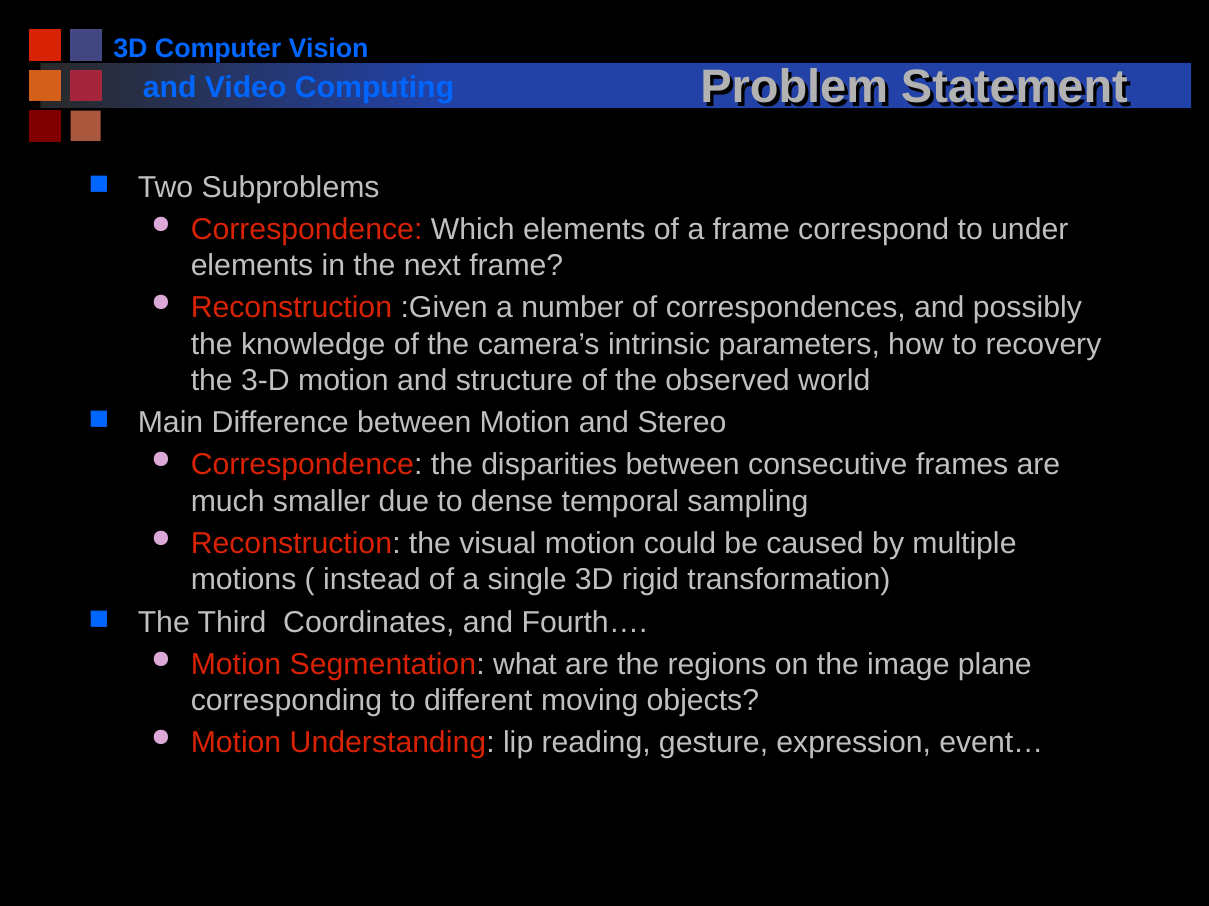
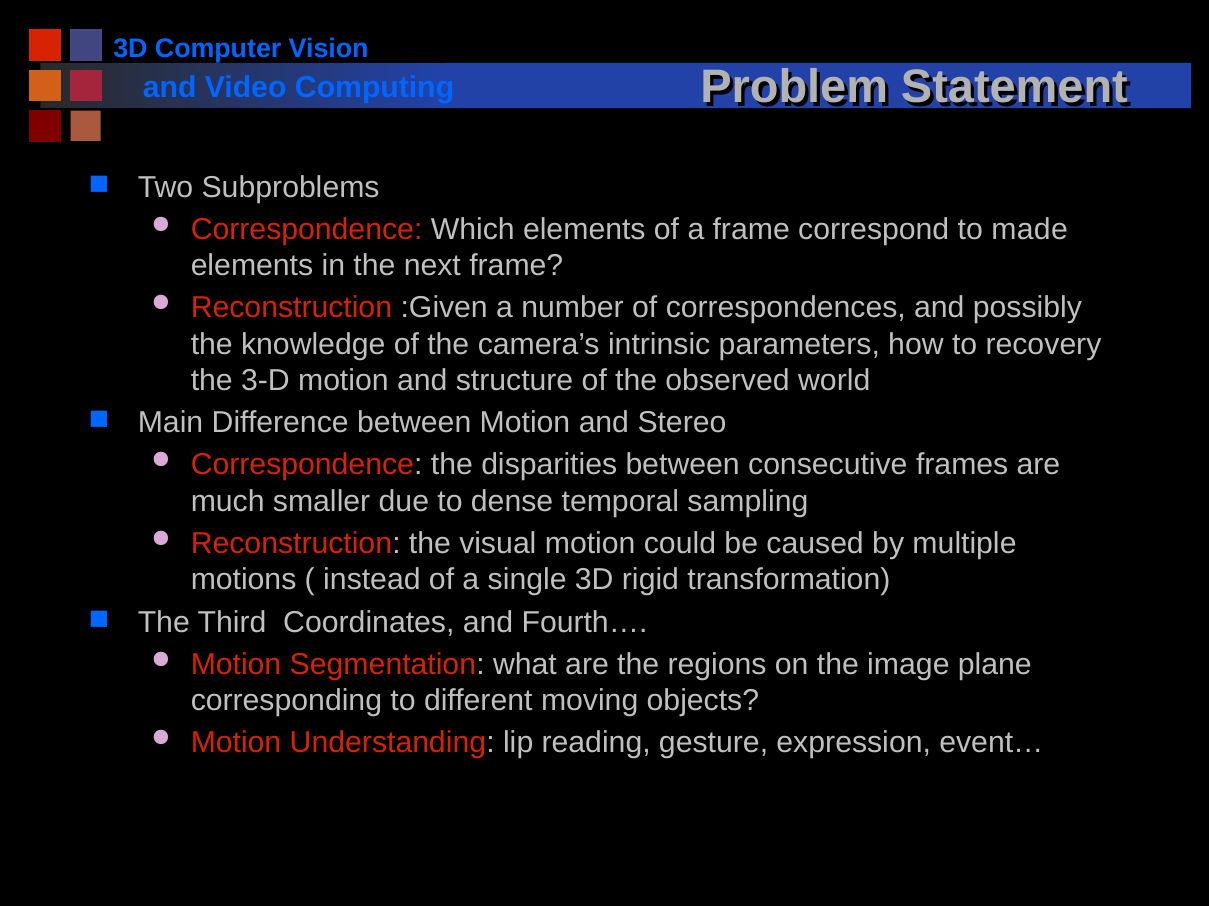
under: under -> made (1030, 230)
